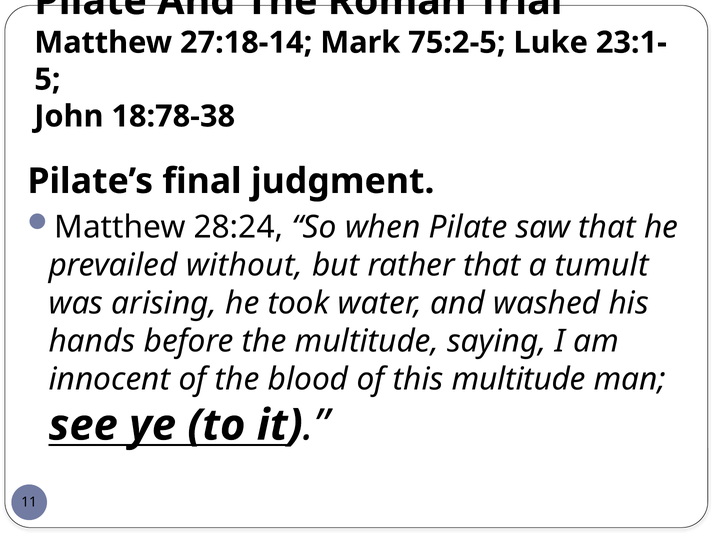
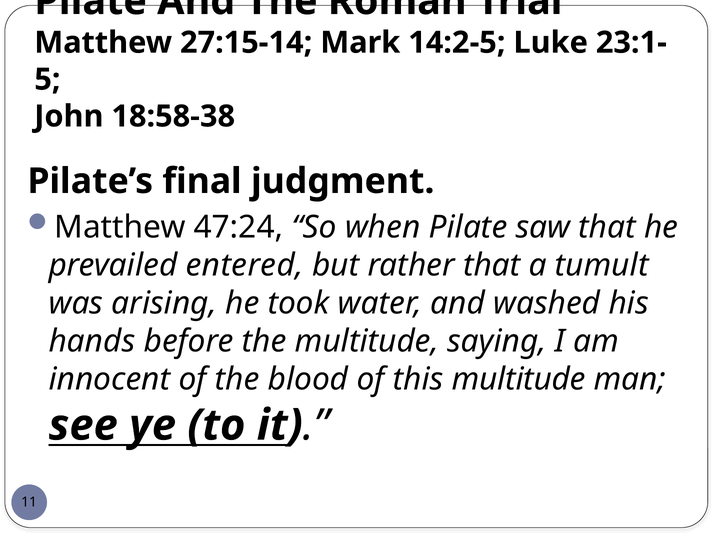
27:18-14: 27:18-14 -> 27:15-14 (246, 43)
75:2-5: 75:2-5 -> 14:2-5 (457, 43)
18:78-38: 18:78-38 -> 18:58-38 (173, 116)
28:24: 28:24 -> 47:24 (238, 227)
without: without -> entered (245, 265)
